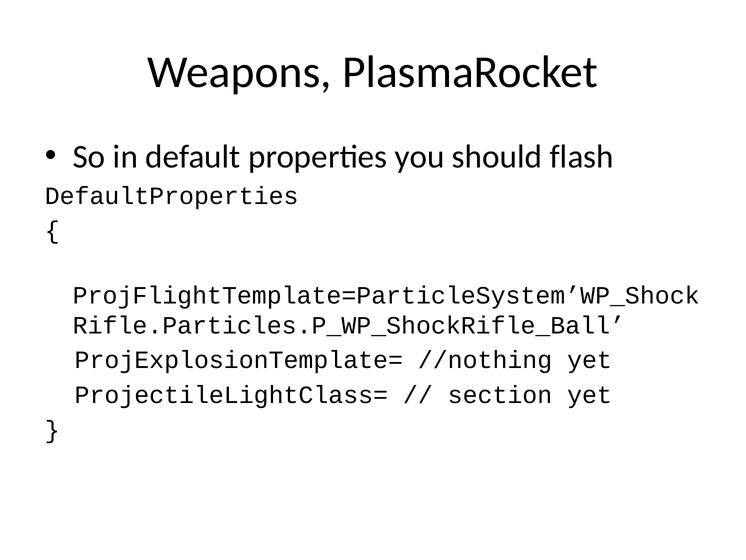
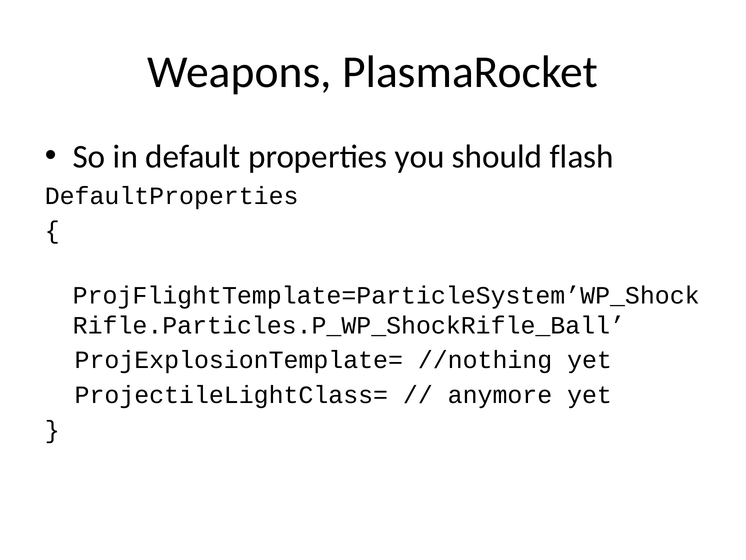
section: section -> anymore (500, 395)
